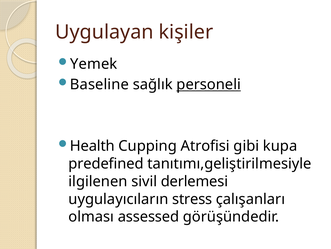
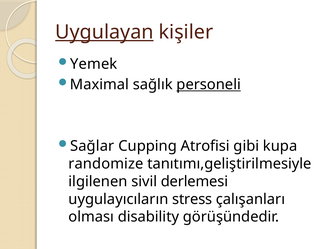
Uygulayan underline: none -> present (104, 32)
Baseline: Baseline -> Maximal (99, 84)
Health: Health -> Sağlar (92, 146)
predefined: predefined -> randomize (106, 163)
assessed: assessed -> disability (148, 216)
